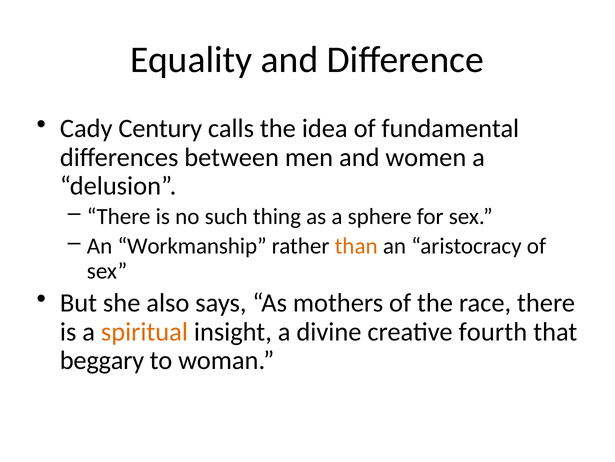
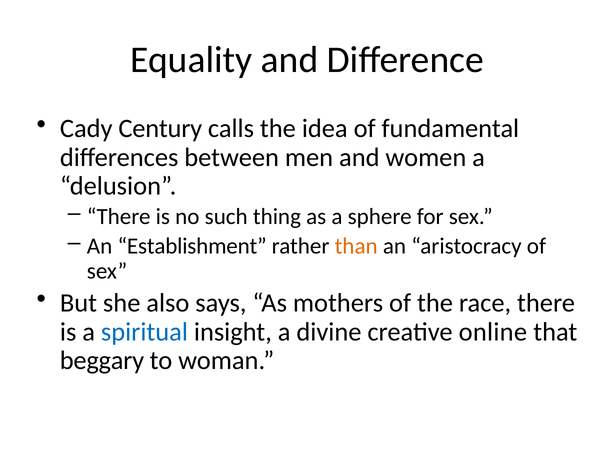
Workmanship: Workmanship -> Establishment (192, 246)
spiritual colour: orange -> blue (144, 331)
fourth: fourth -> online (493, 331)
